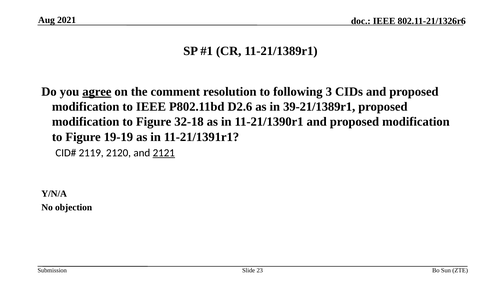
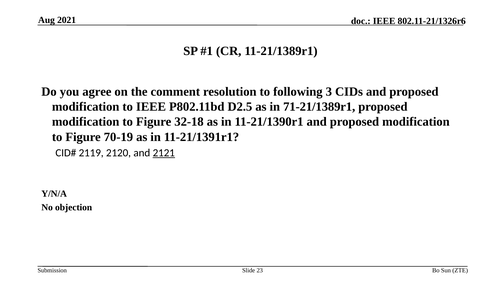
agree underline: present -> none (97, 92)
D2.6: D2.6 -> D2.5 (240, 107)
39-21/1389r1: 39-21/1389r1 -> 71-21/1389r1 (319, 107)
19-19: 19-19 -> 70-19 (118, 137)
